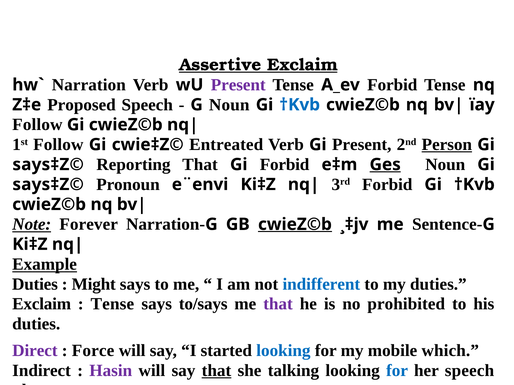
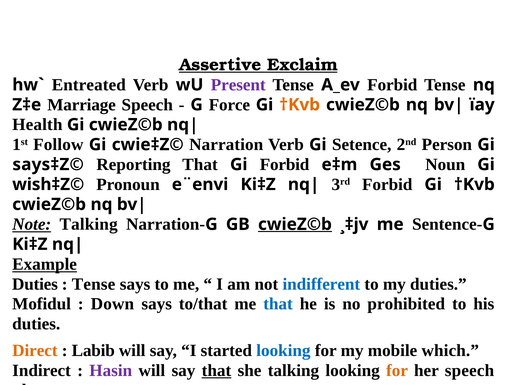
Narration: Narration -> Entreated (89, 85)
Proposed: Proposed -> Marriage (82, 105)
G Noun: Noun -> Force (229, 105)
†Kvb colour: blue -> orange (300, 105)
Follow: Follow -> Health (37, 125)
Entreated: Entreated -> Narration (226, 145)
Gi Present: Present -> Setence (362, 145)
Person underline: present -> none (447, 145)
Ges underline: present -> none (385, 165)
says‡Z©: says‡Z© -> wish‡Z© (48, 185)
Note Forever: Forever -> Talking (89, 225)
Might: Might -> Tense (94, 284)
Exclaim: Exclaim -> Mofidul (42, 304)
Tense: Tense -> Down (112, 304)
to/says: to/says -> to/that (203, 304)
that colour: purple -> blue (278, 304)
Direct colour: purple -> orange (35, 351)
Force: Force -> Labib (93, 351)
for colour: blue -> orange (397, 371)
